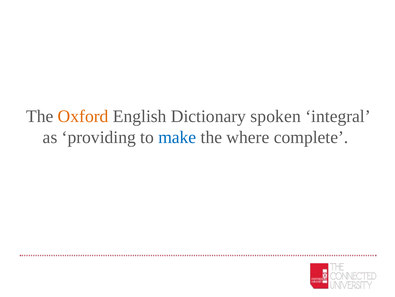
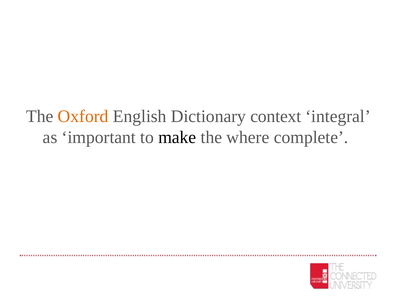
spoken: spoken -> context (276, 116)
providing: providing -> important (99, 137)
make colour: blue -> black (177, 137)
